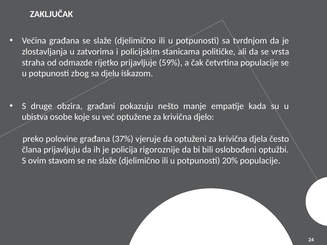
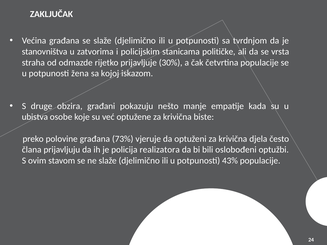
zlostavljanja: zlostavljanja -> stanovništva (45, 52)
59%: 59% -> 30% (171, 63)
zbog: zbog -> žena (80, 73)
djelu: djelu -> kojoj (110, 73)
djelo: djelo -> biste (204, 117)
37%: 37% -> 73% (123, 139)
rigoroznije: rigoroznije -> realizatora (160, 150)
20%: 20% -> 43% (230, 161)
